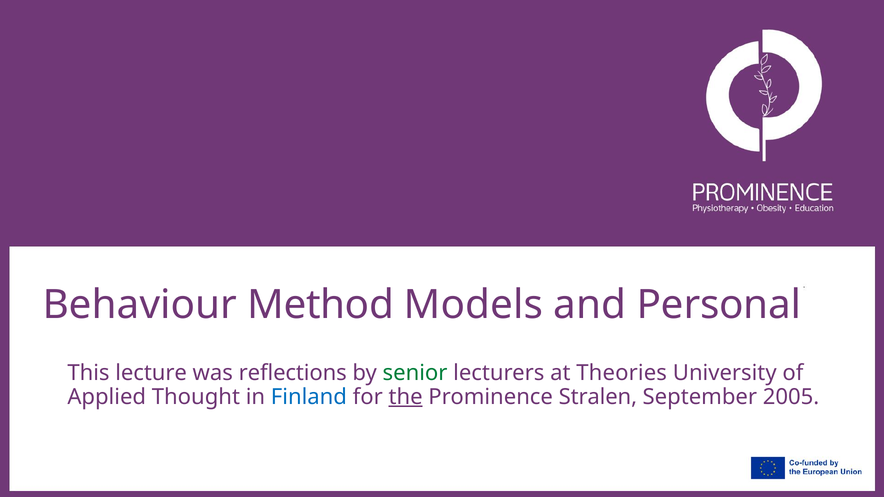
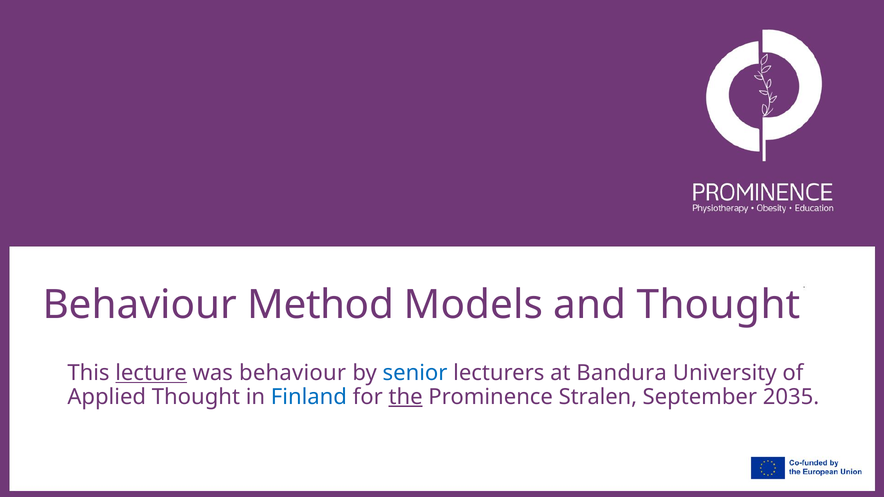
and Personal: Personal -> Thought (719, 305)
lecture underline: none -> present (151, 373)
was reflections: reflections -> behaviour (293, 373)
senior colour: green -> blue (415, 373)
Theories: Theories -> Bandura (622, 373)
2005: 2005 -> 2035 (791, 397)
